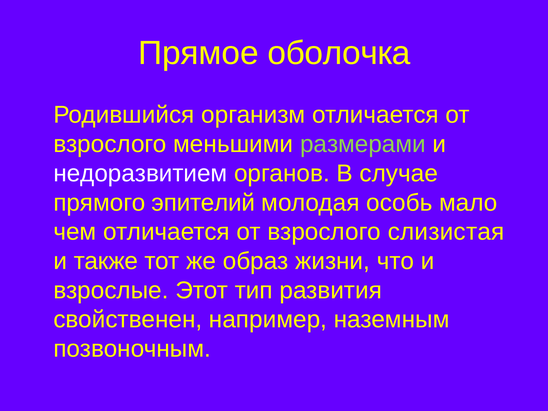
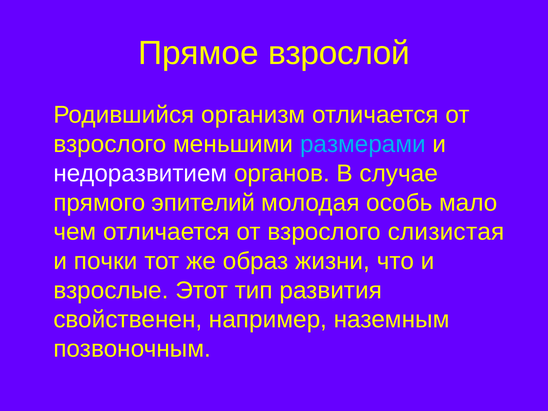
оболочка: оболочка -> взрослой (339, 53)
размерами colour: light green -> light blue (363, 144)
также: также -> почки (106, 261)
